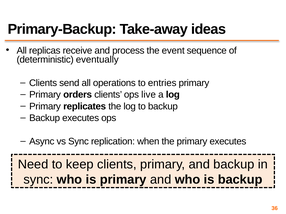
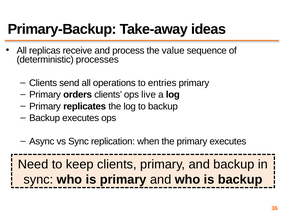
event: event -> value (173, 51)
eventually: eventually -> processes (97, 60)
